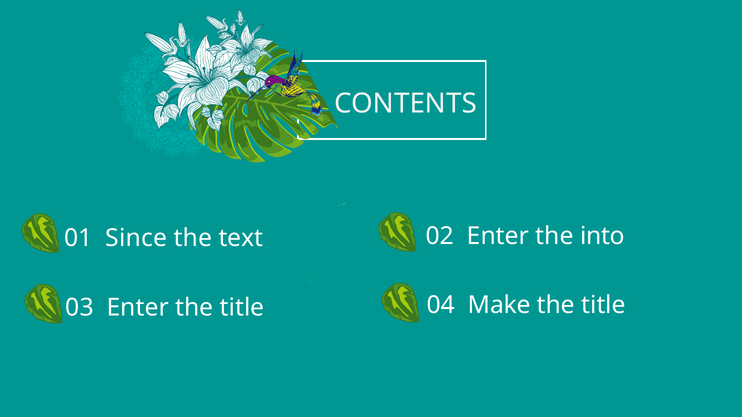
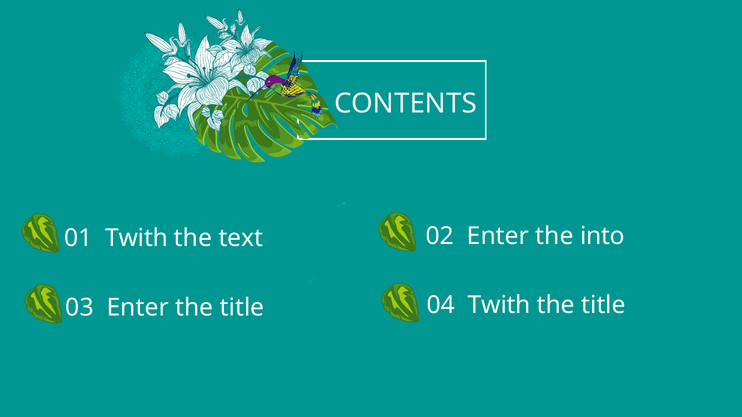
01 Since: Since -> Twith (137, 239)
04 Make: Make -> Twith (499, 306)
